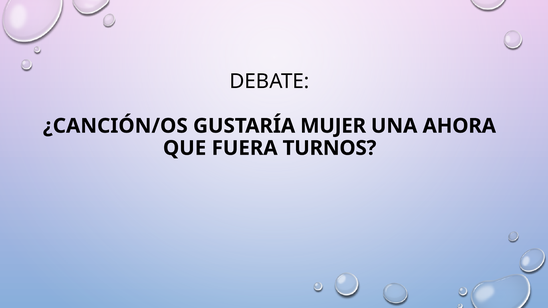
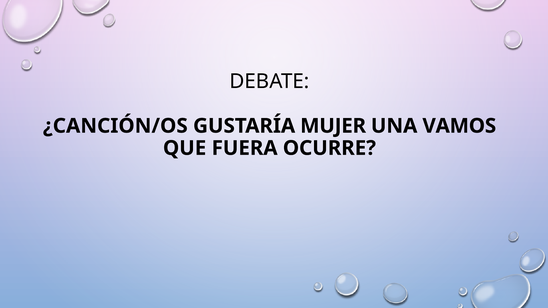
AHORA: AHORA -> VAMOS (459, 126)
TURNOS: TURNOS -> OCURRE (329, 148)
